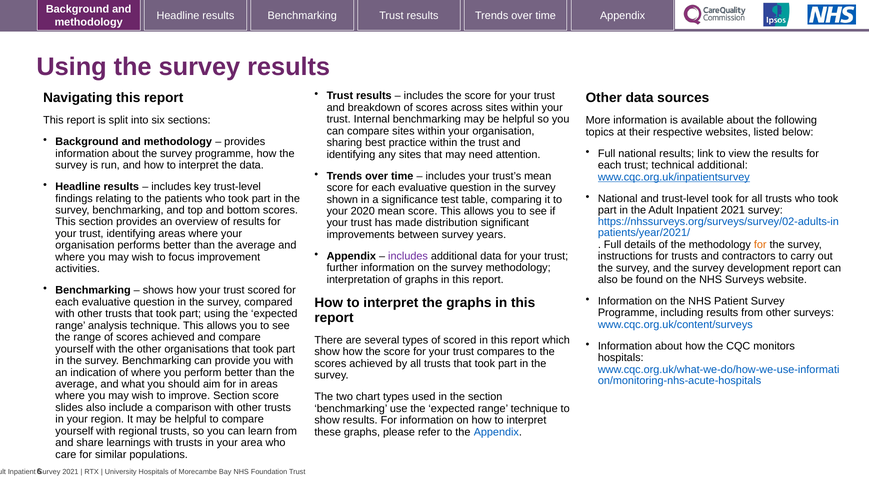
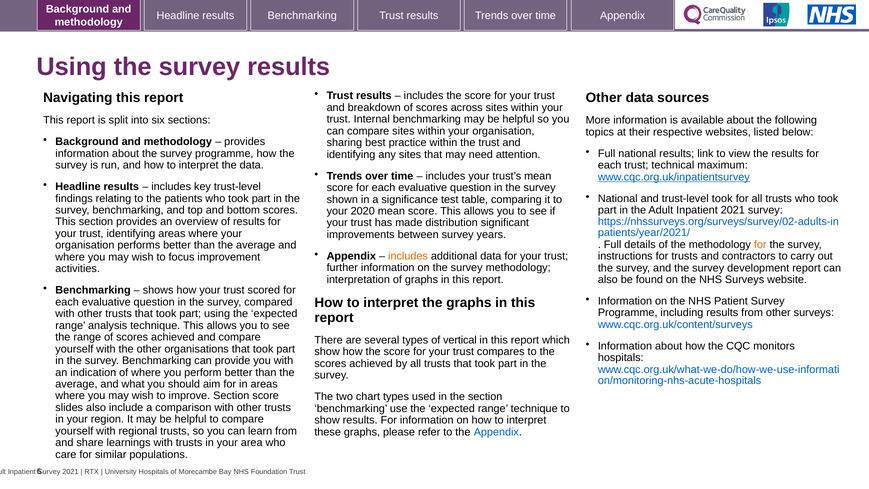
technical additional: additional -> maximum (723, 165)
includes colour: purple -> orange (408, 256)
of scored: scored -> vertical (460, 340)
